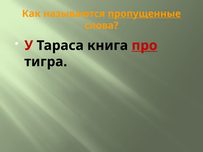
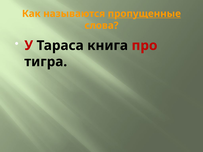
про underline: present -> none (144, 46)
